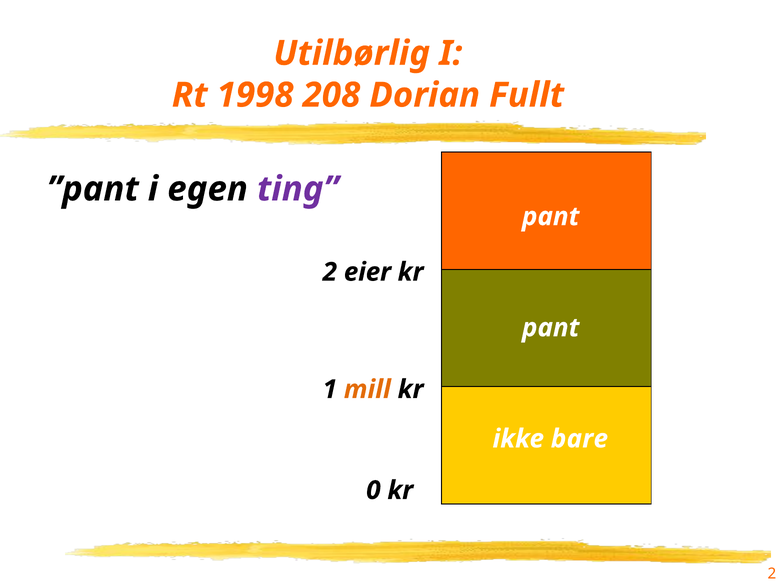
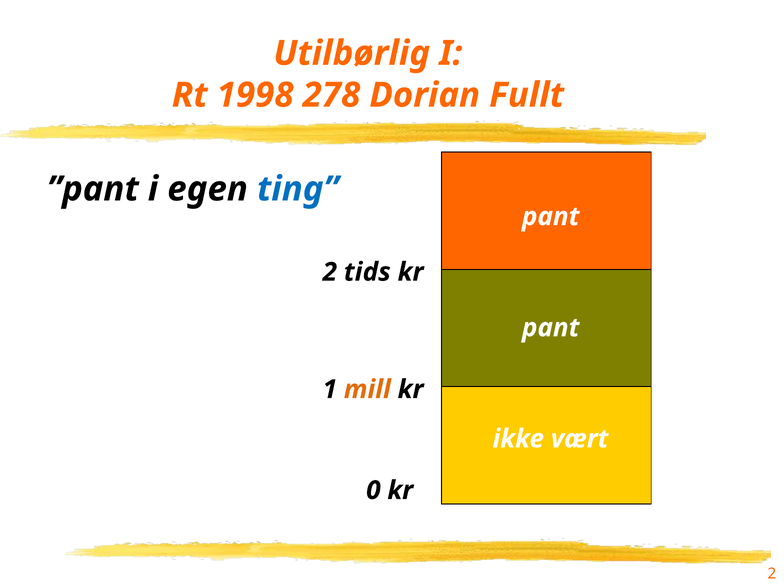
208: 208 -> 278 (331, 95)
ting colour: purple -> blue (298, 189)
eier: eier -> tids (367, 272)
bare: bare -> vært (580, 439)
